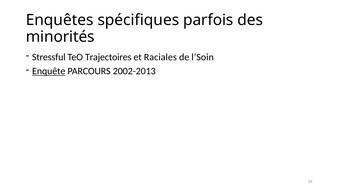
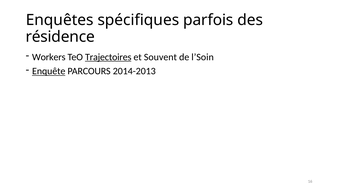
minorités: minorités -> résidence (60, 37)
Stressful: Stressful -> Workers (49, 57)
Trajectoires underline: none -> present (108, 57)
Raciales: Raciales -> Souvent (160, 57)
2002-2013: 2002-2013 -> 2014-2013 (134, 71)
